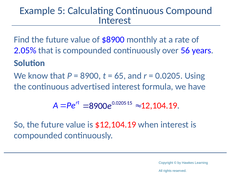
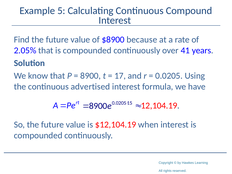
monthly: monthly -> because (142, 40)
56: 56 -> 41 (185, 51)
65: 65 -> 17 (120, 76)
